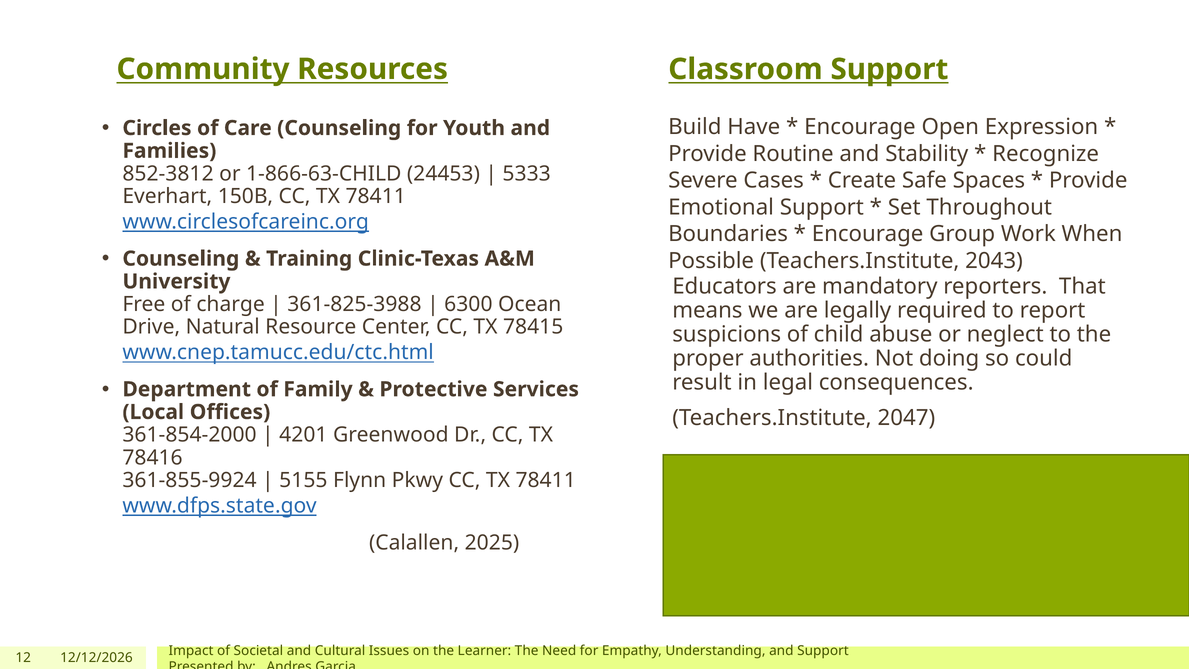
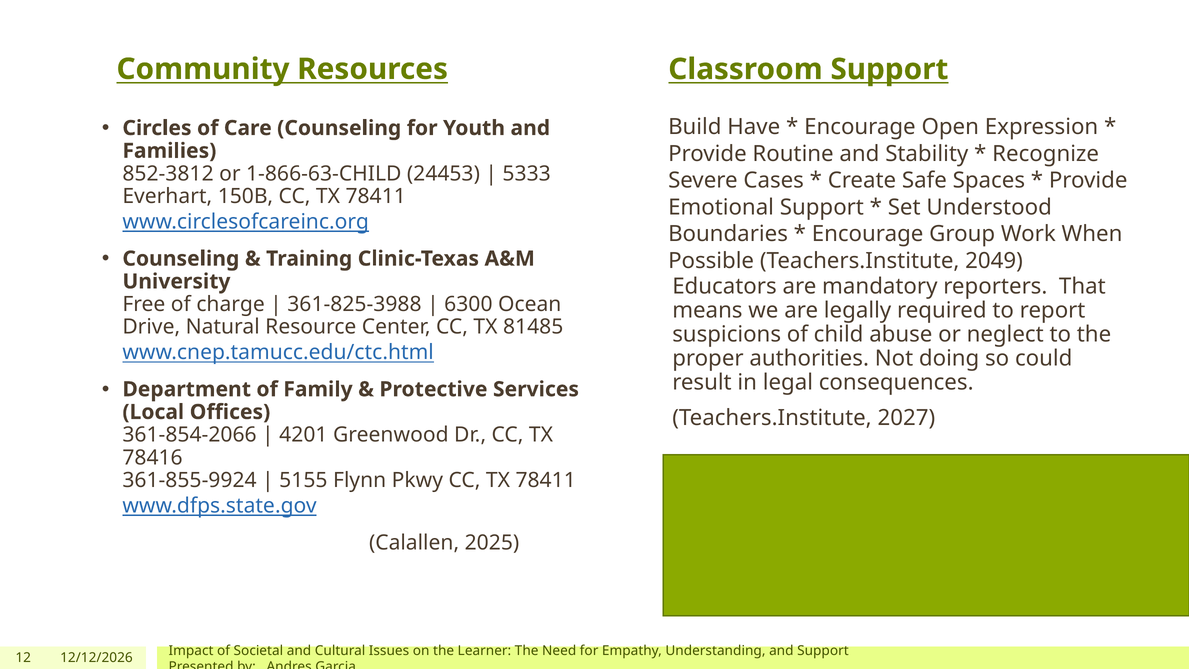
Throughout: Throughout -> Understood (989, 207)
2043: 2043 -> 2049 (994, 261)
78415: 78415 -> 81485 (533, 327)
2047: 2047 -> 2027 (906, 418)
361-854-2000: 361-854-2000 -> 361-854-2066 (190, 435)
